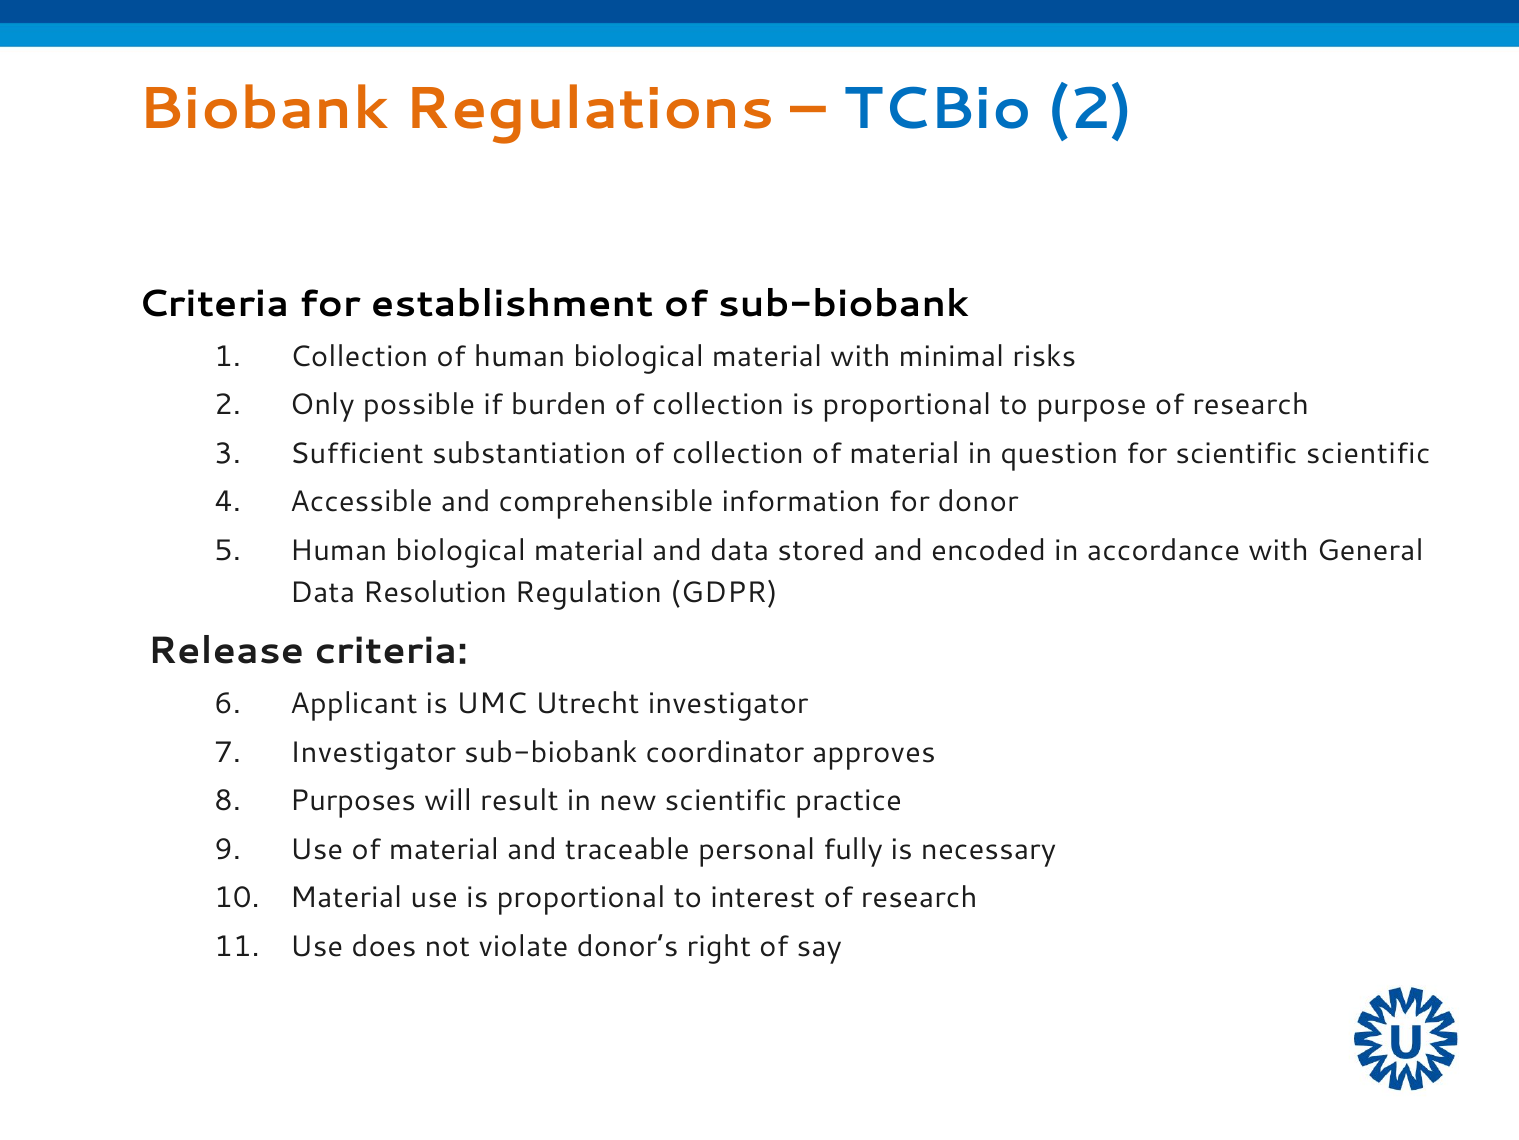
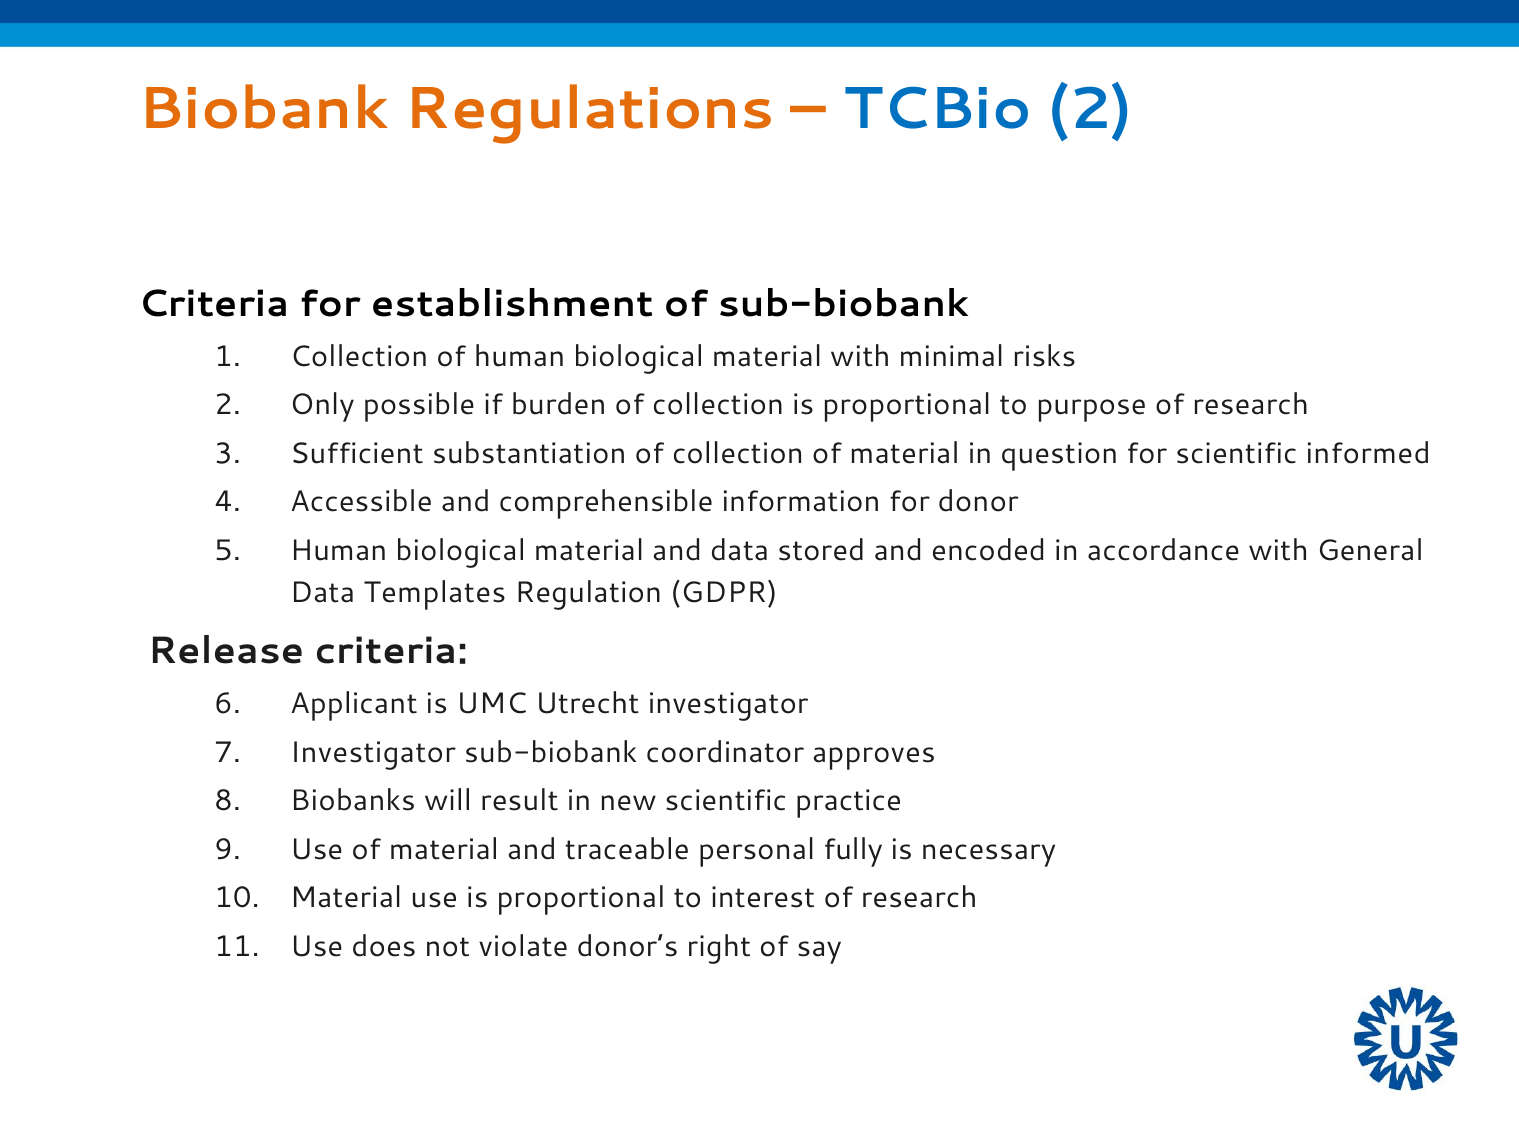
scientific scientific: scientific -> informed (1368, 453)
Resolution: Resolution -> Templates (435, 593)
Purposes: Purposes -> Biobanks (353, 800)
